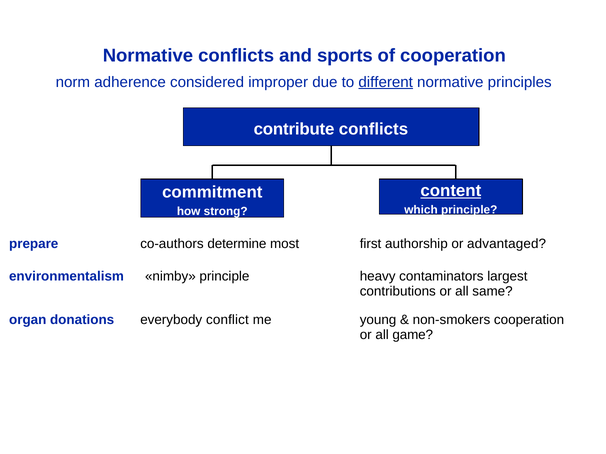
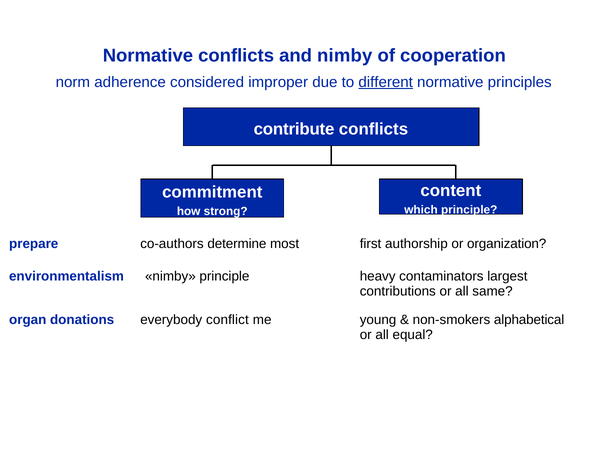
and sports: sports -> nimby (345, 56)
content underline: present -> none (451, 191)
advantaged: advantaged -> organization (507, 244)
non-smokers cooperation: cooperation -> alphabetical (529, 320)
game: game -> equal (413, 335)
